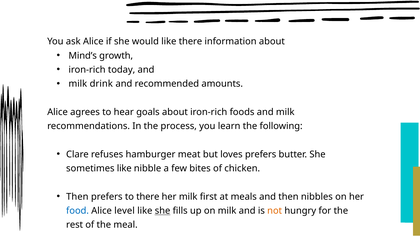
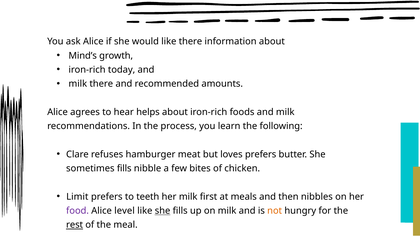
milk drink: drink -> there (101, 84)
goals: goals -> helps (148, 112)
sometimes like: like -> fills (124, 169)
Then: Then -> Limit (77, 197)
to there: there -> teeth (148, 197)
food colour: blue -> purple (78, 211)
rest underline: none -> present (75, 225)
